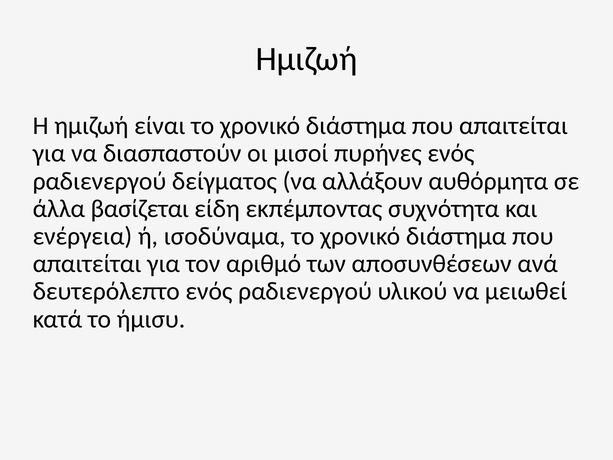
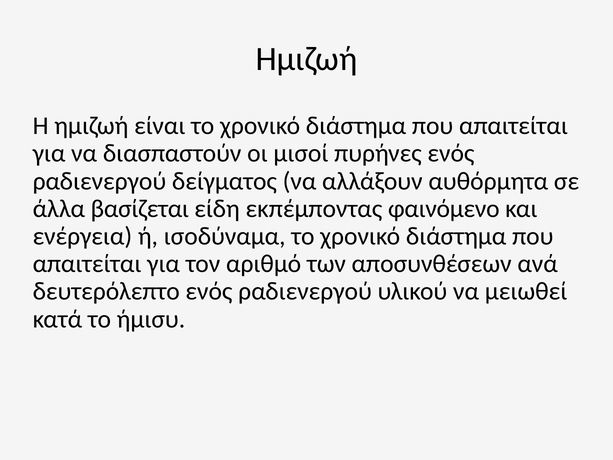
συχνότητα: συχνότητα -> φαινόμενο (444, 209)
